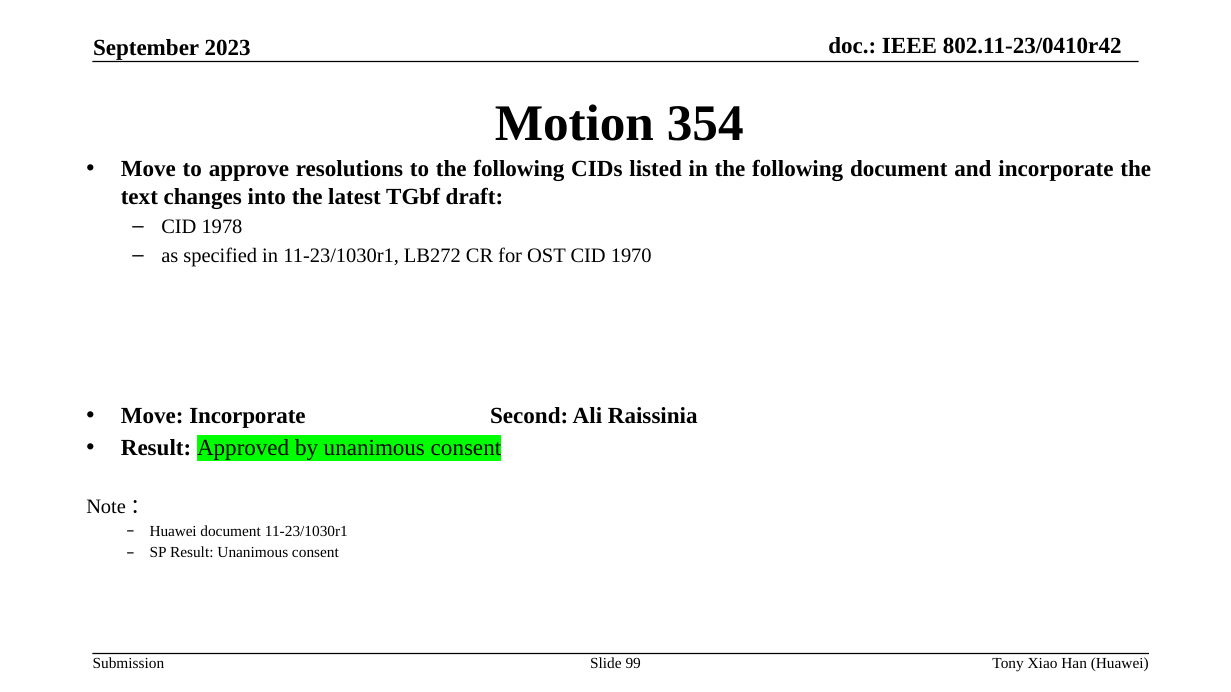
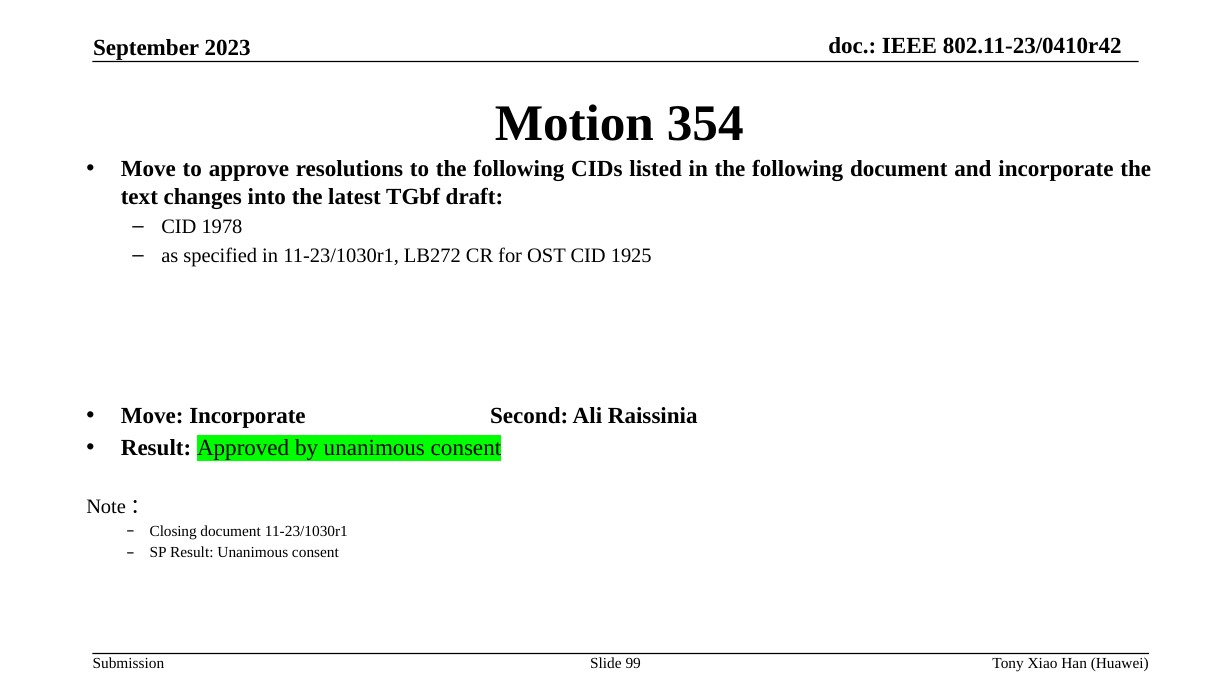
1970: 1970 -> 1925 (631, 256)
Huawei: Huawei -> Closing (173, 531)
